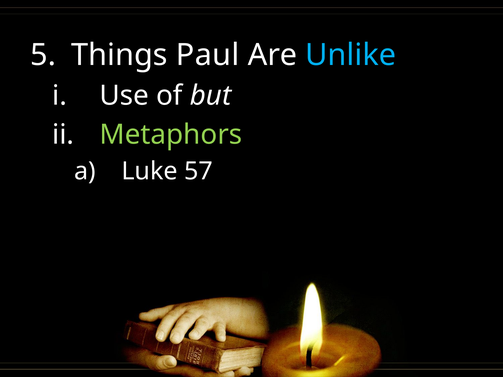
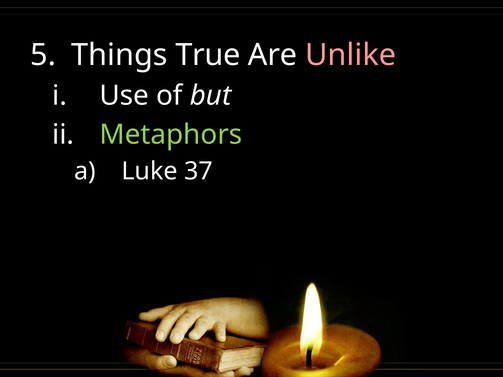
Paul: Paul -> True (208, 55)
Unlike colour: light blue -> pink (351, 55)
57: 57 -> 37 (199, 171)
